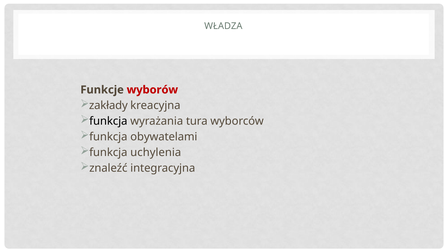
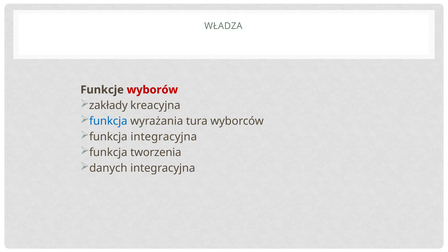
funkcja colour: black -> blue (108, 121)
funkcja obywatelami: obywatelami -> integracyjna (164, 137)
uchylenia: uchylenia -> tworzenia (156, 153)
znaleźć: znaleźć -> danych (108, 168)
